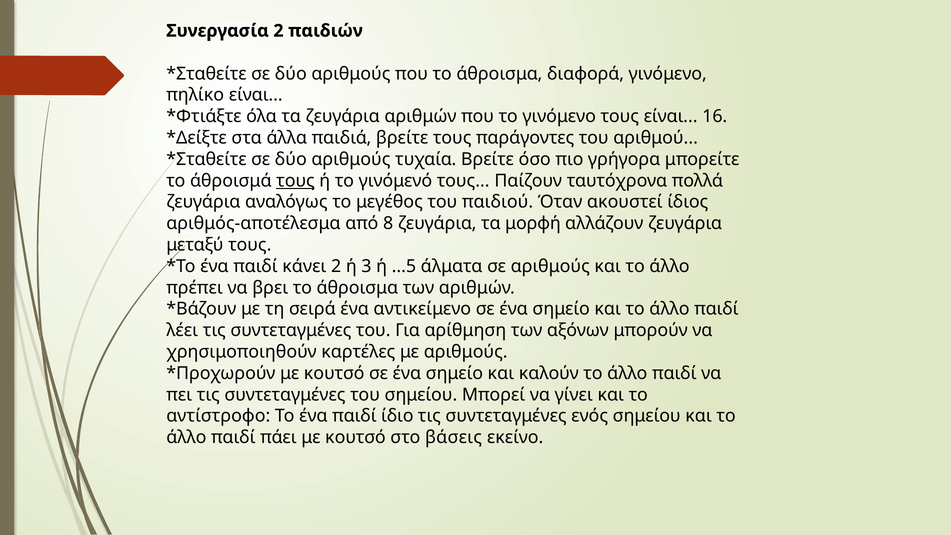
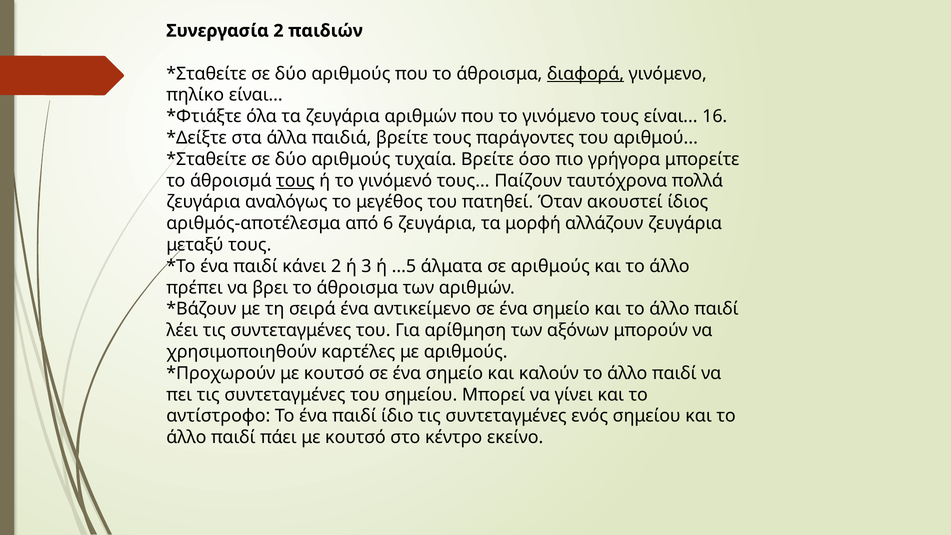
διαφορά underline: none -> present (586, 74)
παιδιού: παιδιού -> πατηθεί (498, 202)
8: 8 -> 6 (388, 223)
βάσεις: βάσεις -> κέντρο (454, 437)
